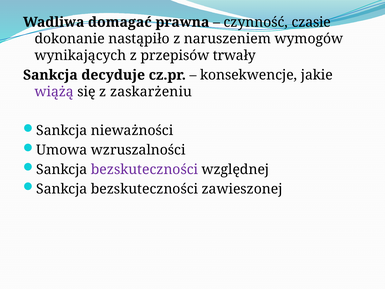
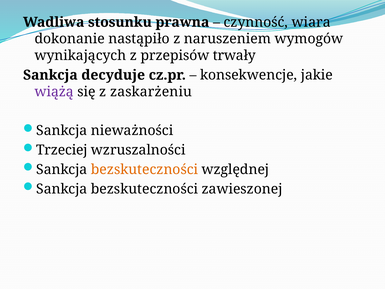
domagać: domagać -> stosunku (120, 22)
czasie: czasie -> wiara (311, 22)
Umowa: Umowa -> Trzeciej (62, 150)
bezskuteczności colour: purple -> orange (144, 169)
